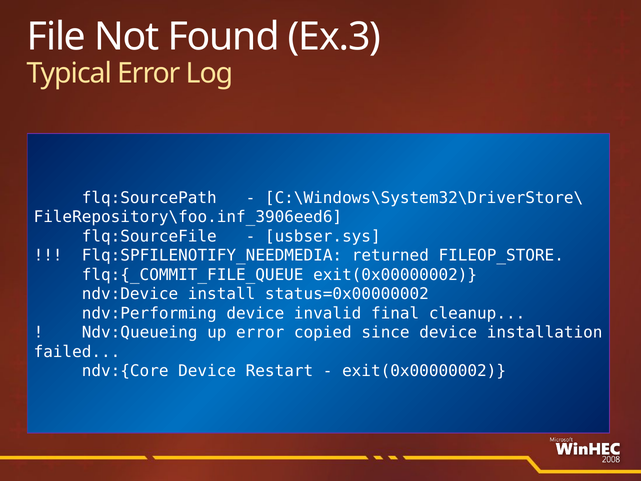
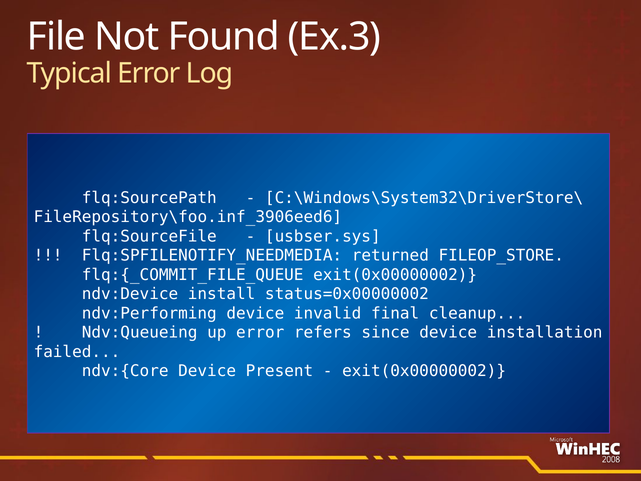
copied: copied -> refers (323, 332)
Restart: Restart -> Present (279, 371)
